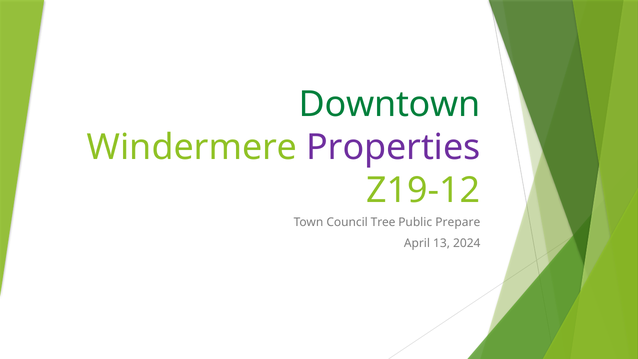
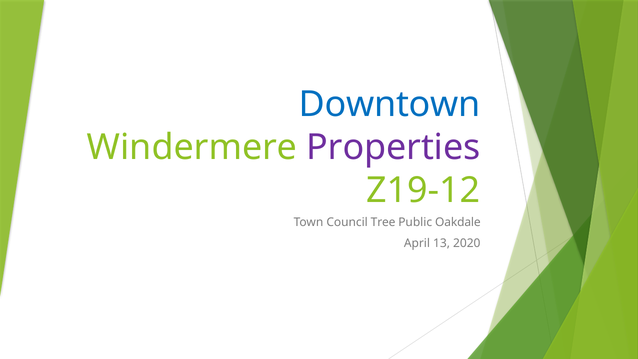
Downtown colour: green -> blue (390, 104)
Prepare: Prepare -> Oakdale (458, 222)
2024: 2024 -> 2020 (467, 243)
